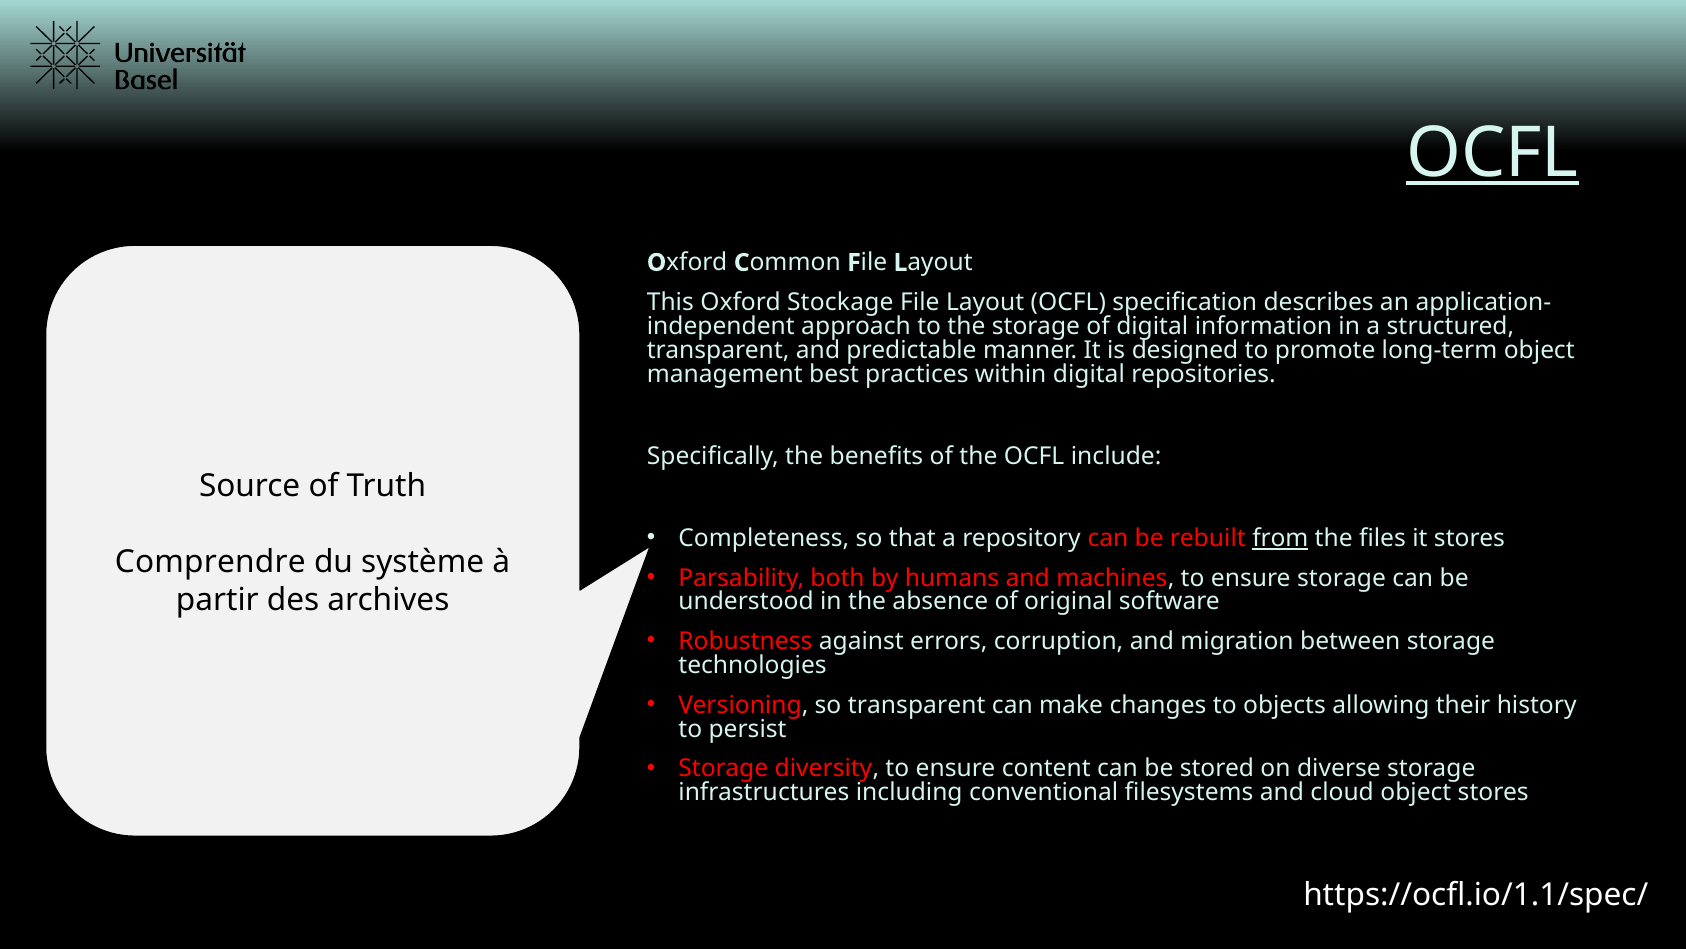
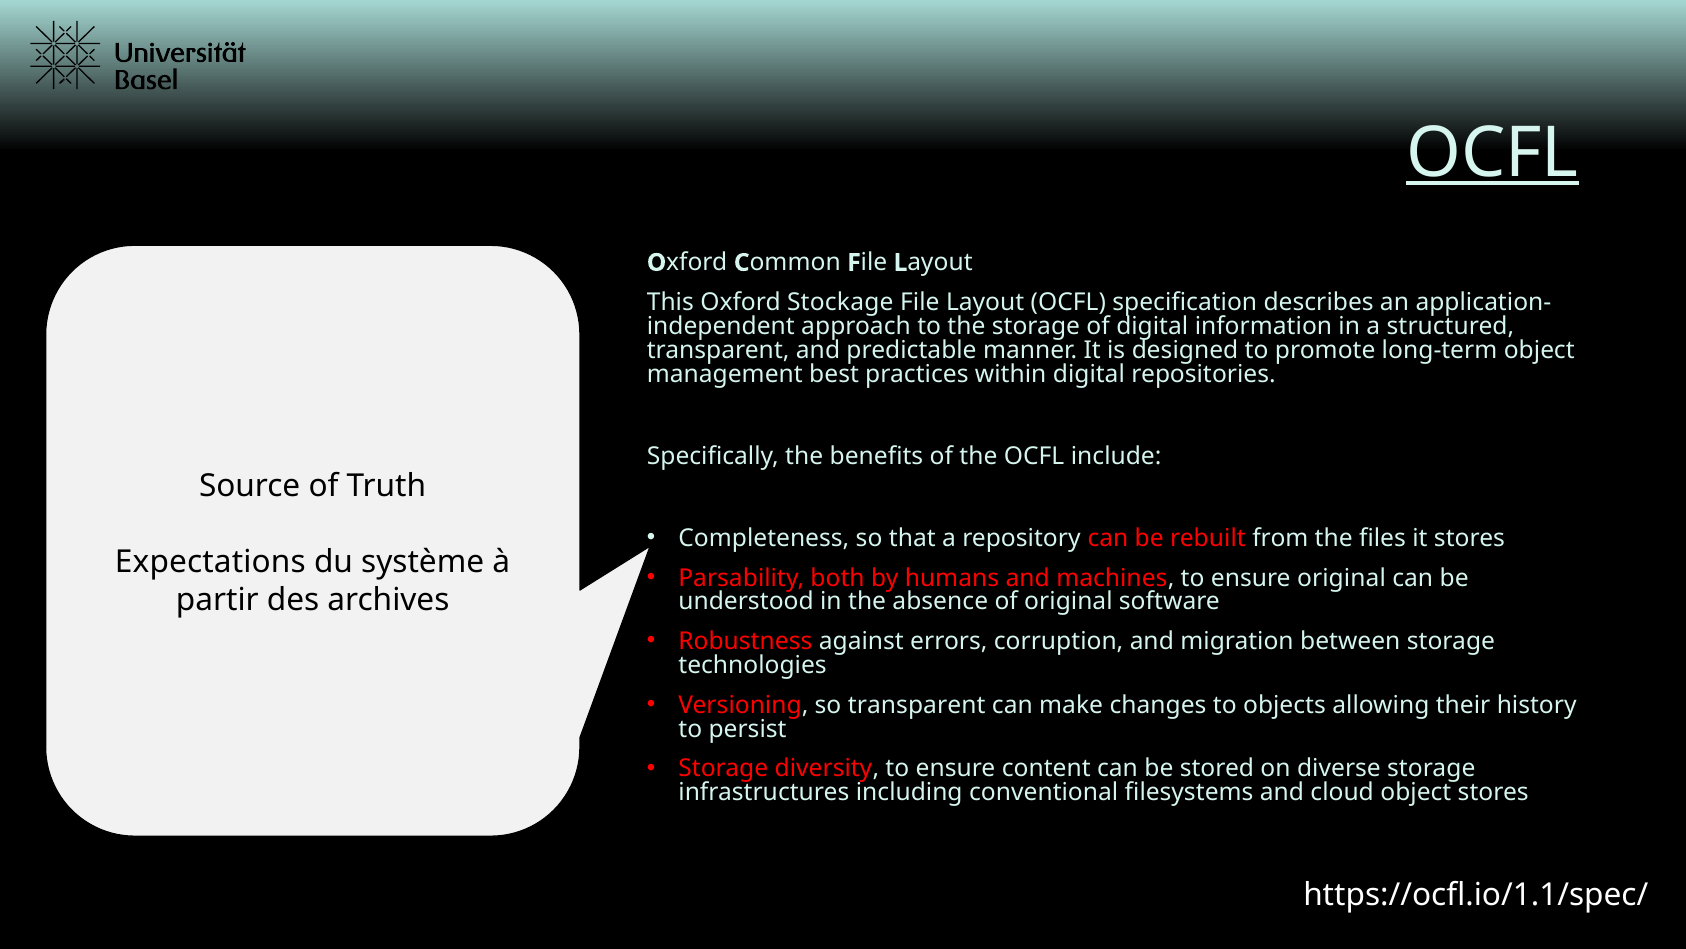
from underline: present -> none (1280, 538)
Comprendre: Comprendre -> Expectations (210, 562)
ensure storage: storage -> original (1342, 578)
